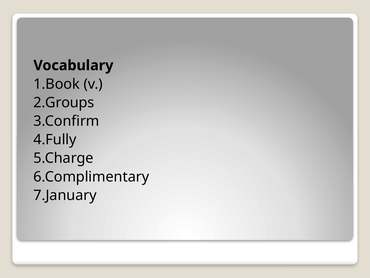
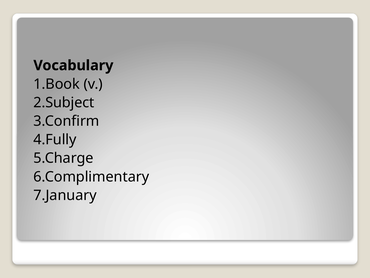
2.Groups: 2.Groups -> 2.Subject (64, 102)
